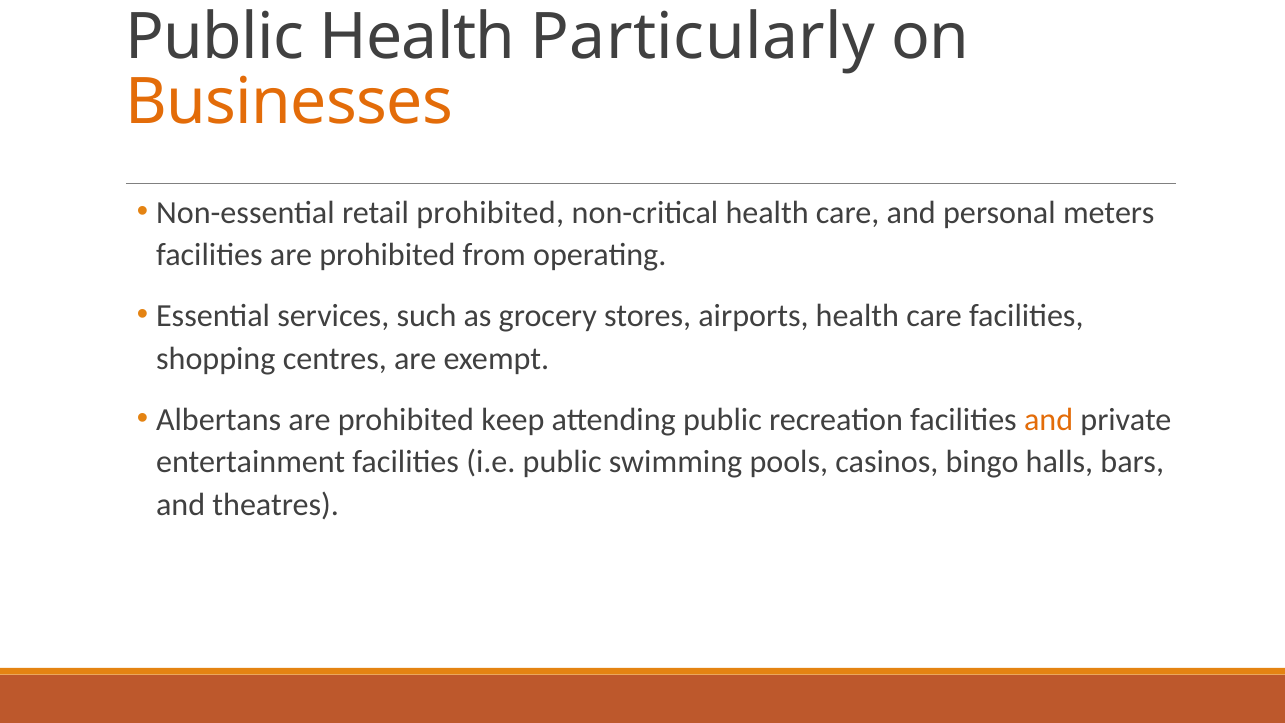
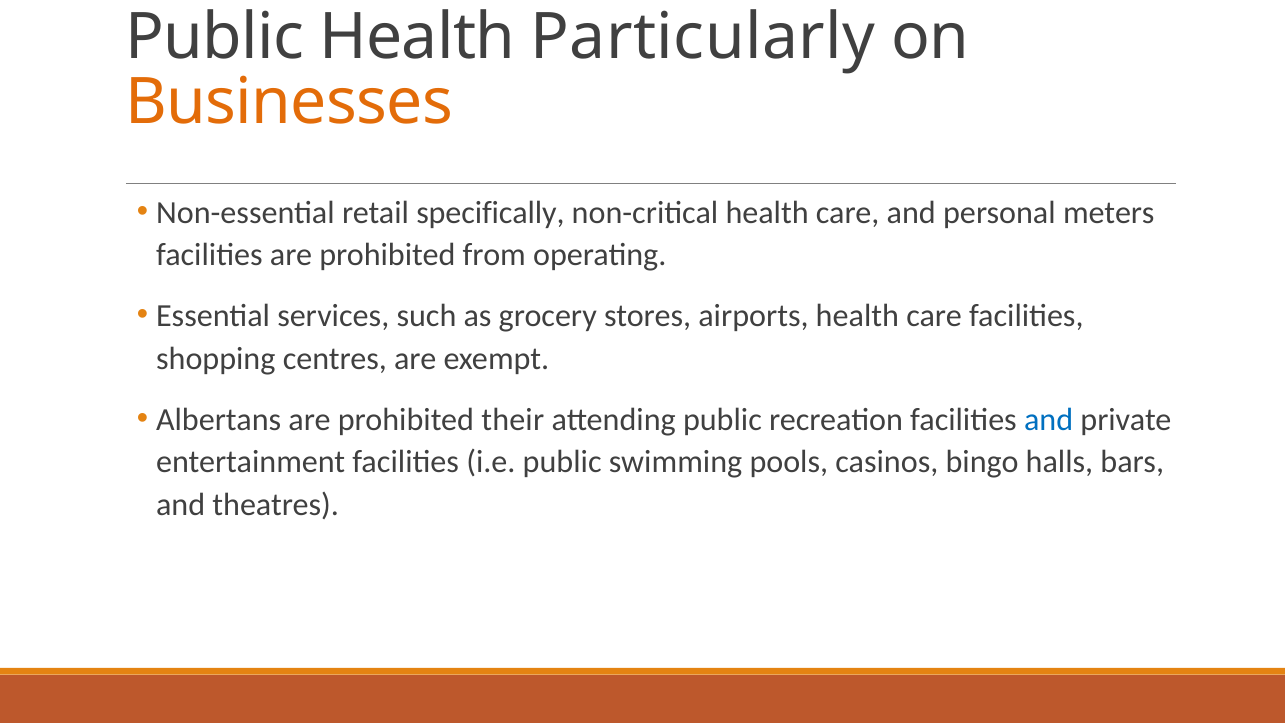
retail prohibited: prohibited -> specifically (490, 213)
keep: keep -> their (513, 420)
and colour: orange -> blue (1049, 420)
